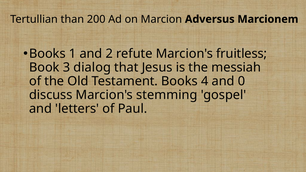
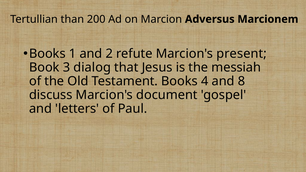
fruitless: fruitless -> present (242, 54)
0: 0 -> 8 (241, 81)
stemming: stemming -> document (167, 95)
